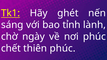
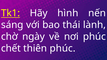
ghét: ghét -> hình (68, 13)
tỉnh: tỉnh -> thái (71, 25)
